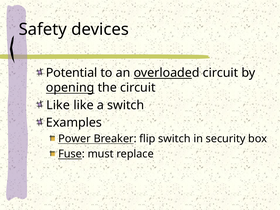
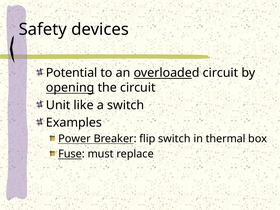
Like: Like -> Unit (58, 105)
security: security -> thermal (226, 139)
